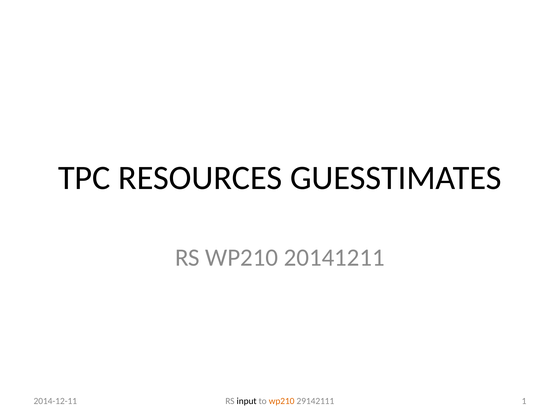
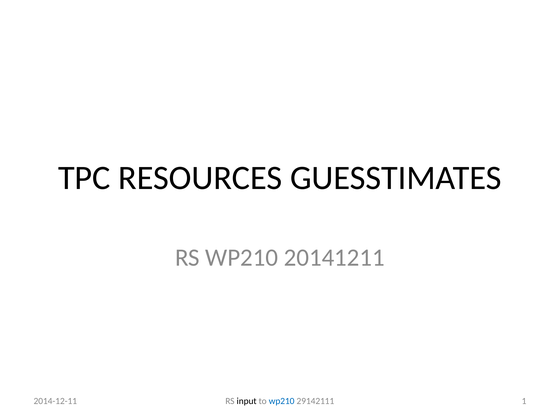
wp210 colour: orange -> blue (282, 401)
